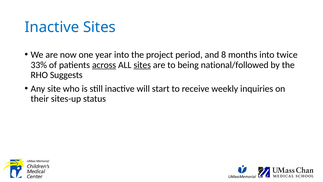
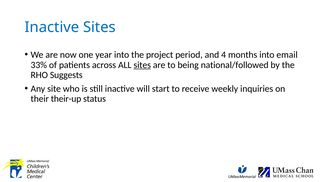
8: 8 -> 4 (224, 55)
twice: twice -> email (287, 55)
across underline: present -> none (104, 65)
sites-up: sites-up -> their-up (66, 99)
